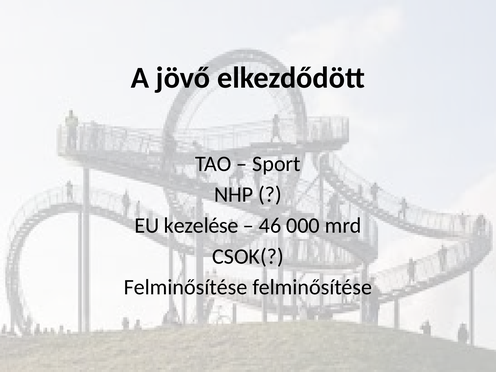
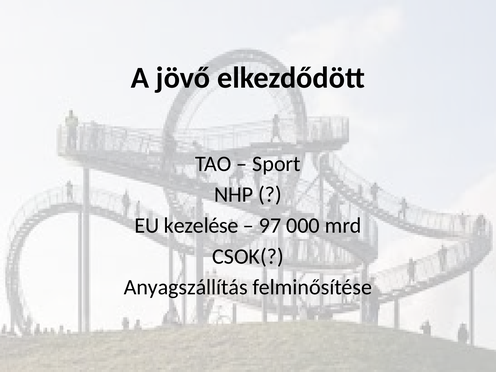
46: 46 -> 97 (270, 226)
Felminősítése: Felminősítése -> Anyagszállítás (186, 287)
